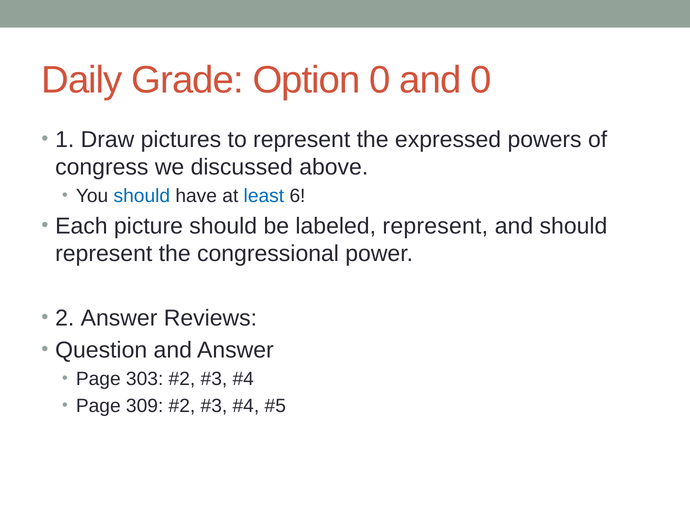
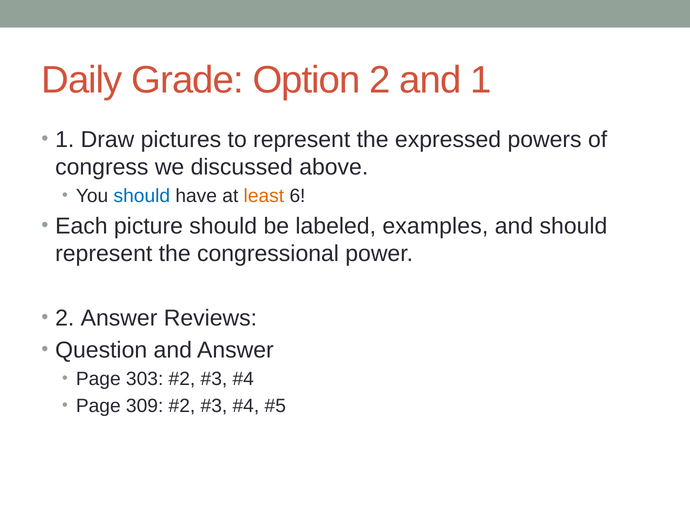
Option 0: 0 -> 2 (380, 80)
and 0: 0 -> 1 (481, 80)
least colour: blue -> orange (264, 196)
labeled represent: represent -> examples (435, 226)
